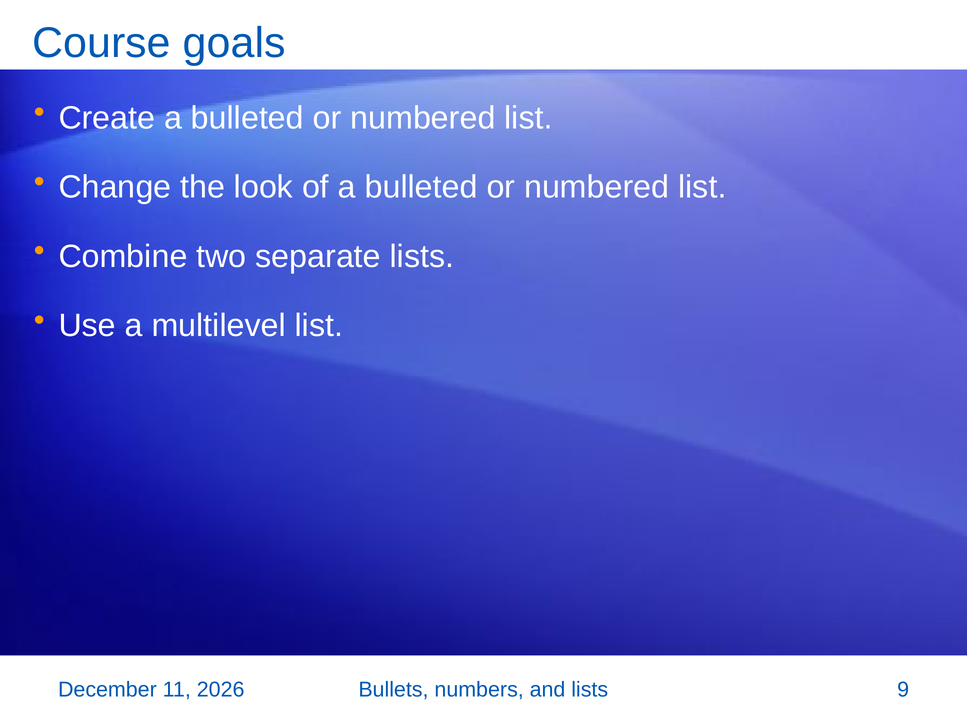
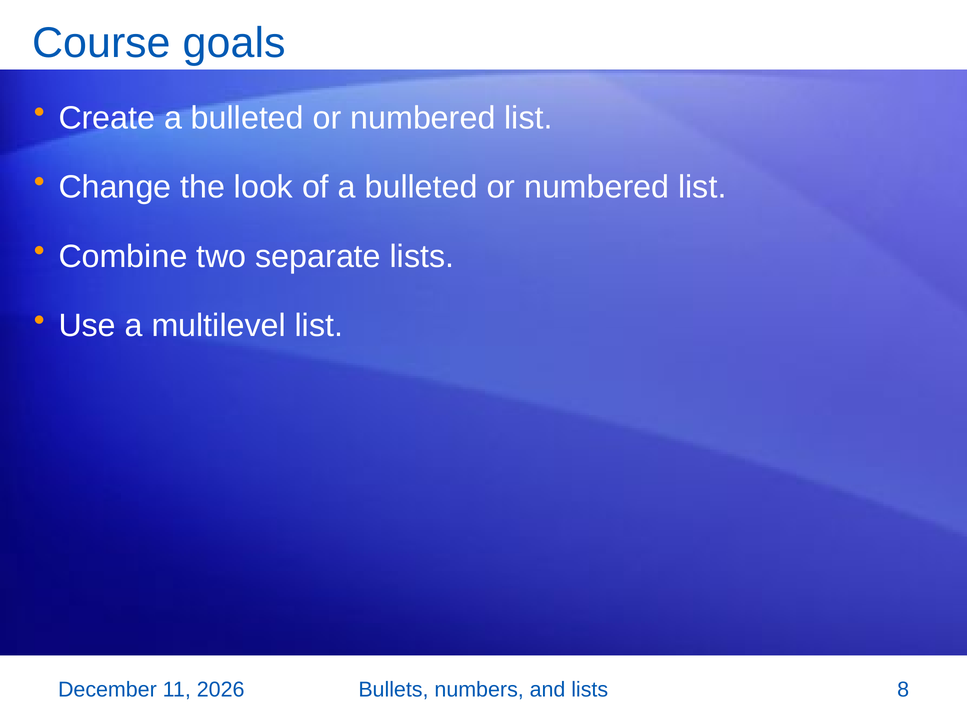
9: 9 -> 8 (903, 690)
